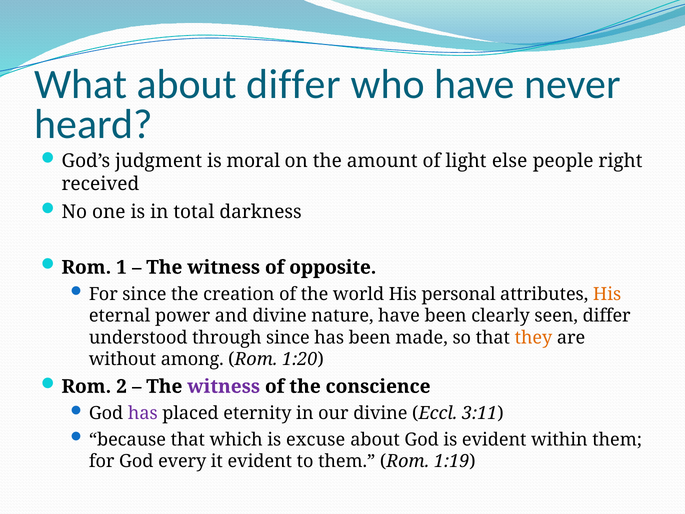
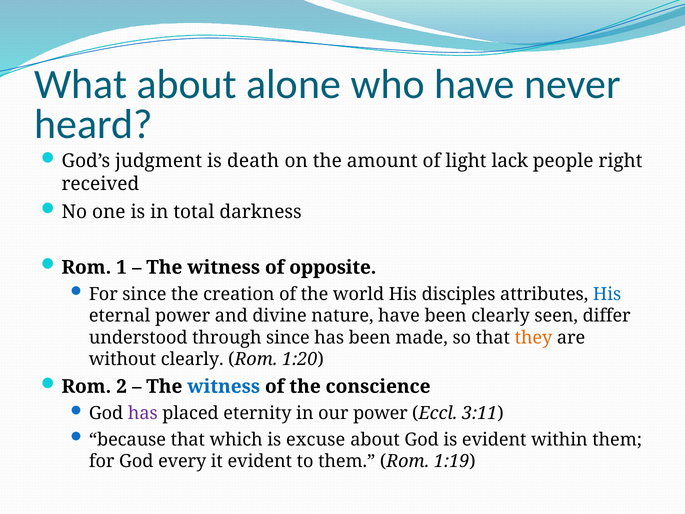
about differ: differ -> alone (294, 84)
moral: moral -> death (253, 161)
else: else -> lack (510, 161)
personal: personal -> disciples (459, 294)
His colour: orange -> blue (607, 294)
without among: among -> clearly (192, 359)
witness colour: purple -> blue (224, 386)
our divine: divine -> power (380, 413)
